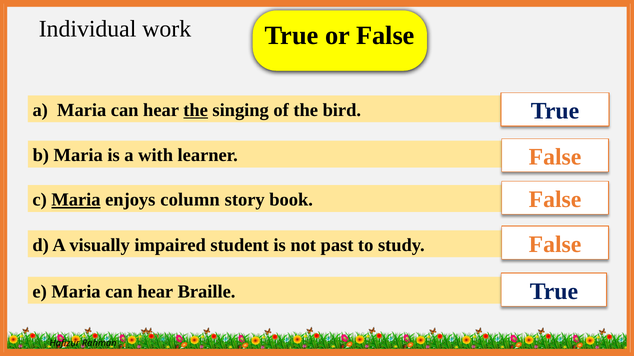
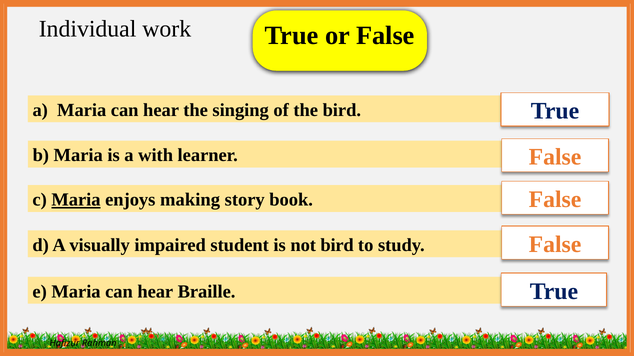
the underline: present -> none (196, 110)
column: column -> making (190, 200)
not past: past -> bird (337, 245)
